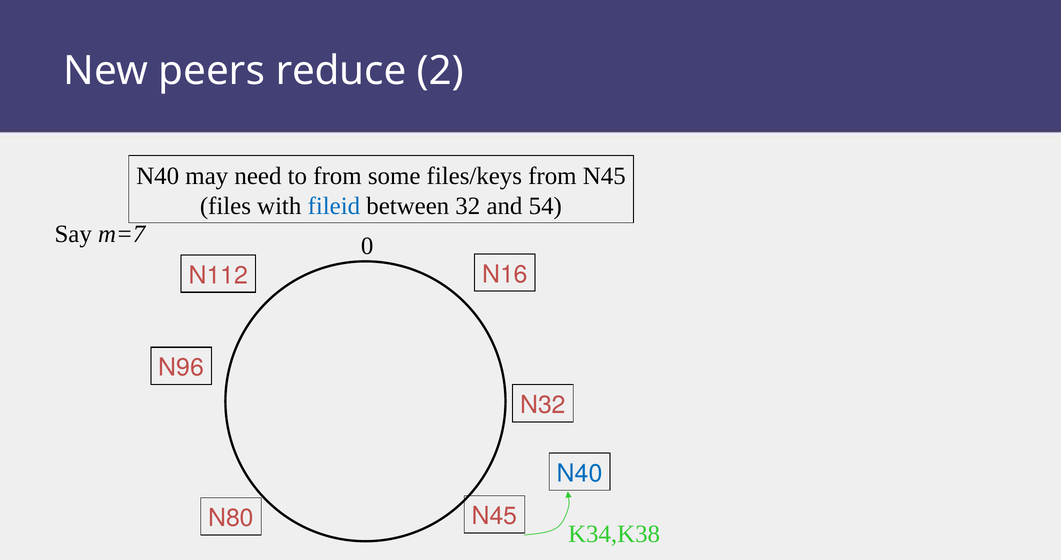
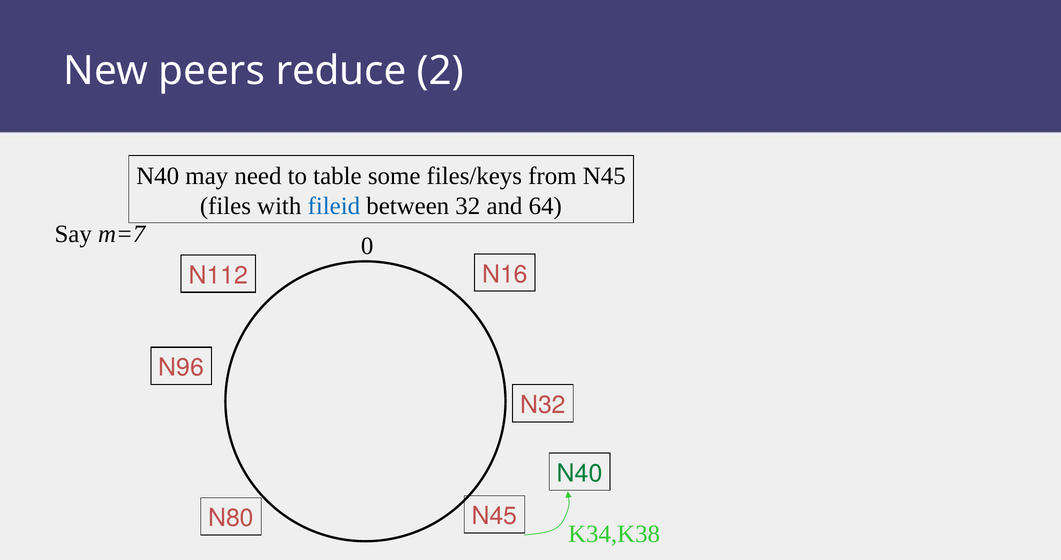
to from: from -> table (337, 176)
54: 54 -> 64 (545, 206)
N40 colour: blue -> green (580, 474)
